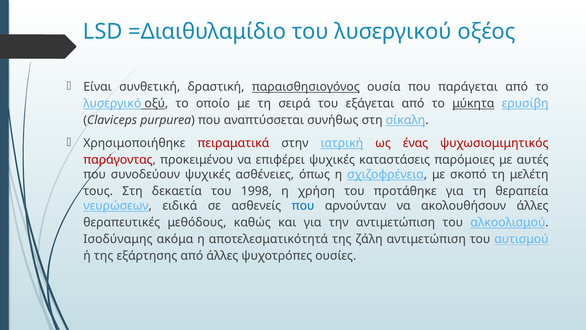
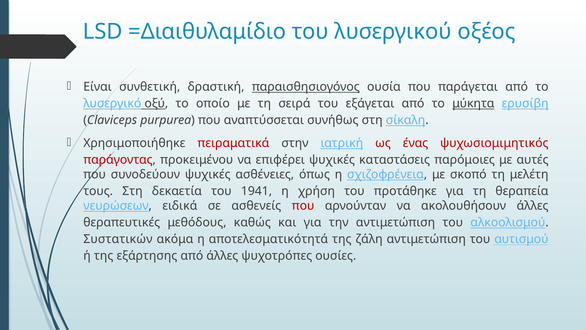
1998: 1998 -> 1941 (256, 191)
που colour: blue -> red (303, 206)
Ισοδύναμης: Ισοδύναμης -> Συστατικών (118, 239)
